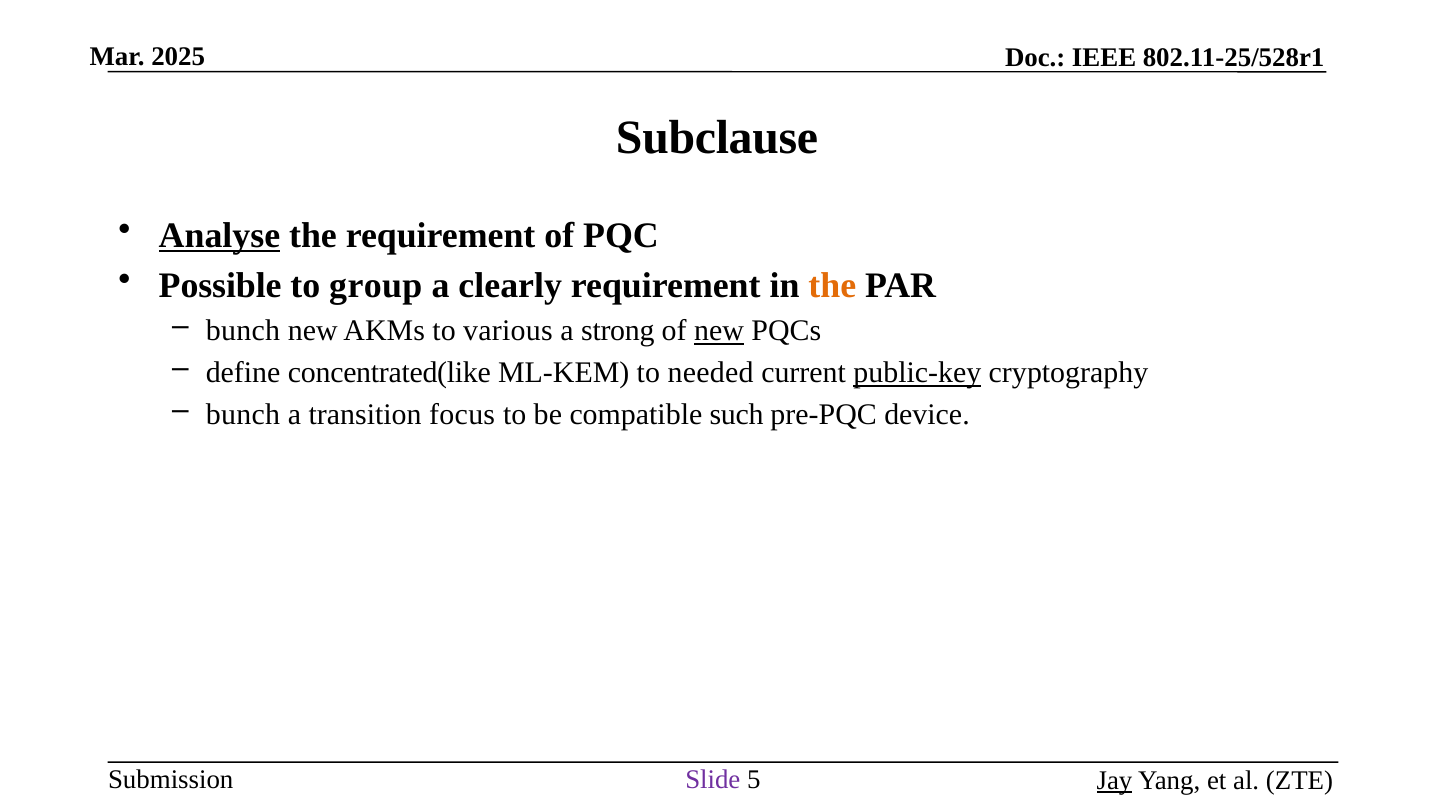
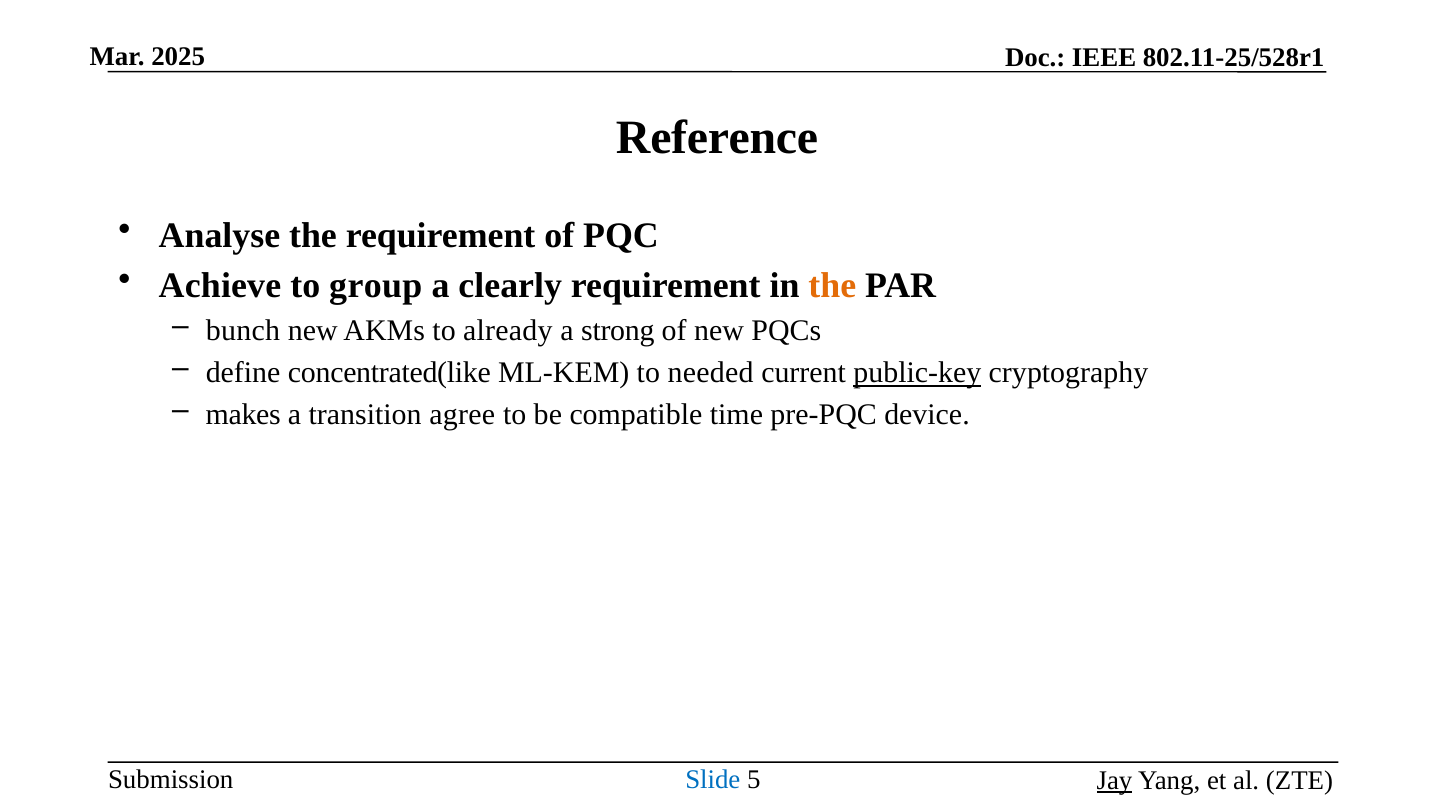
Subclause: Subclause -> Reference (717, 138)
Analyse underline: present -> none (219, 236)
Possible: Possible -> Achieve (220, 286)
various: various -> already (508, 331)
new underline: present -> none (719, 331)
bunch: bunch -> makes (243, 414)
focus: focus -> agree (462, 414)
such: such -> time (736, 414)
Slide colour: purple -> blue (713, 780)
